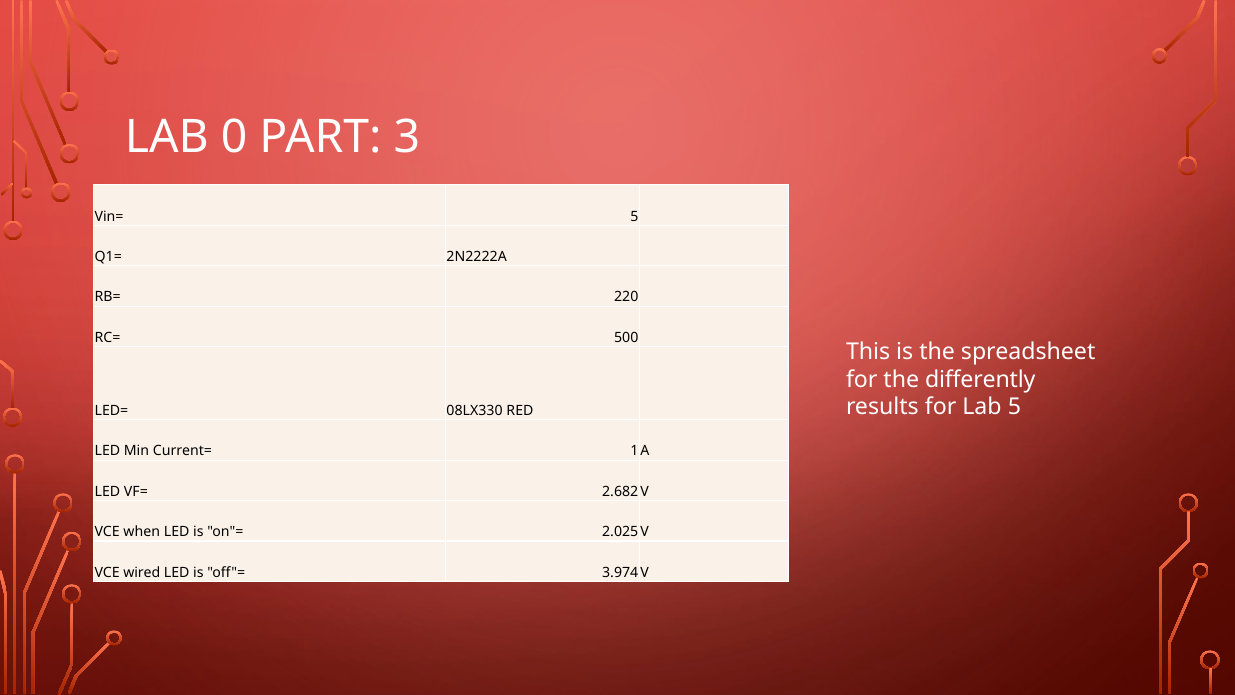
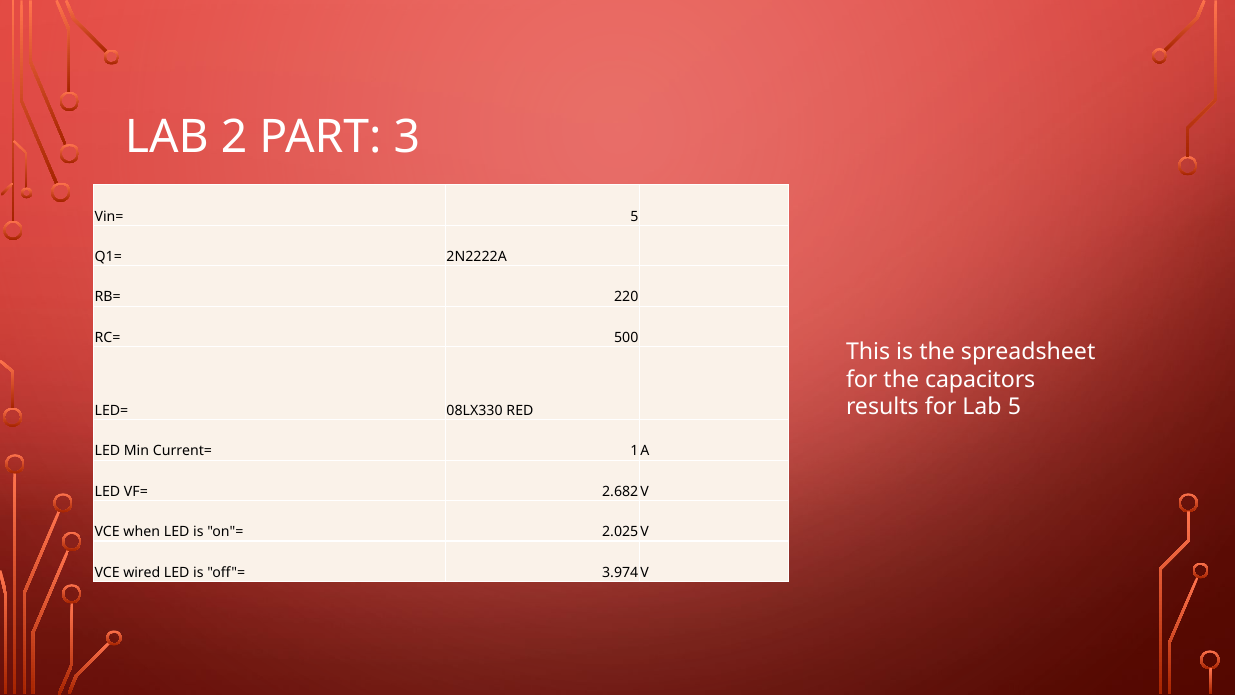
0: 0 -> 2 (234, 137)
differently: differently -> capacitors (980, 379)
